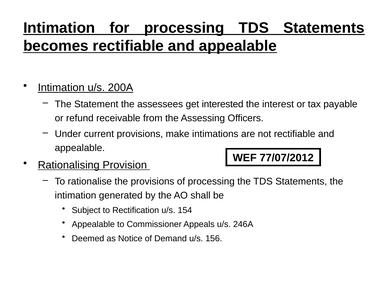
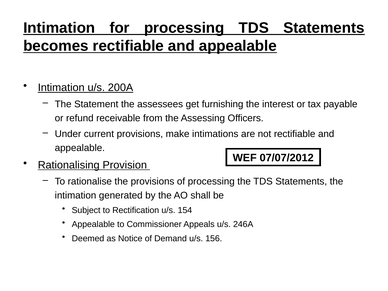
interested: interested -> furnishing (223, 104)
77/07/2012: 77/07/2012 -> 07/07/2012 (287, 158)
